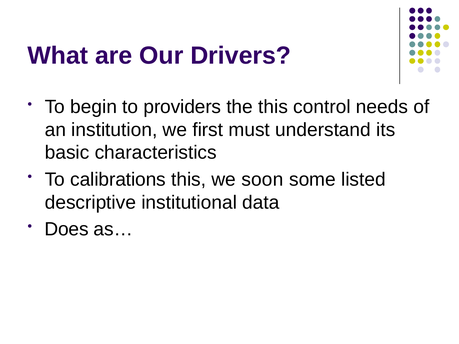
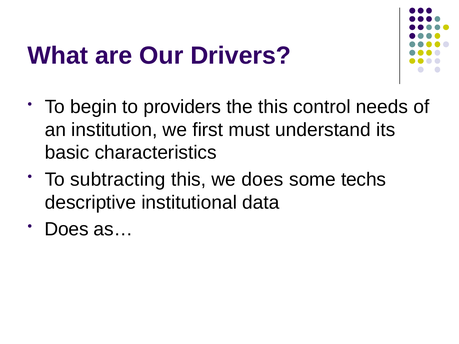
calibrations: calibrations -> subtracting (118, 180)
we soon: soon -> does (262, 180)
listed: listed -> techs (364, 180)
